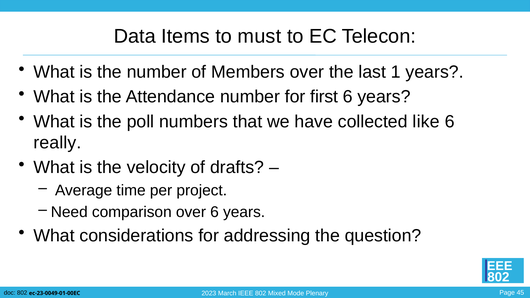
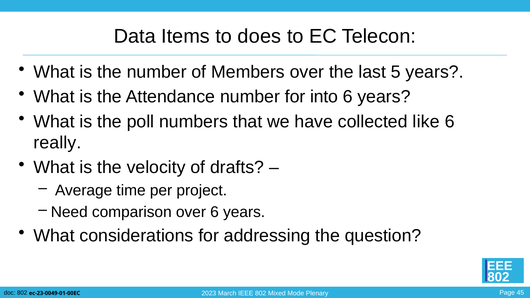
must: must -> does (259, 36)
1: 1 -> 5 (396, 72)
first: first -> into (324, 97)
